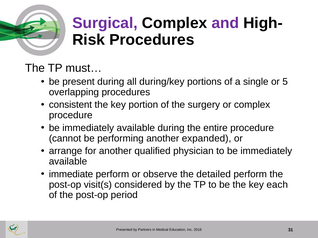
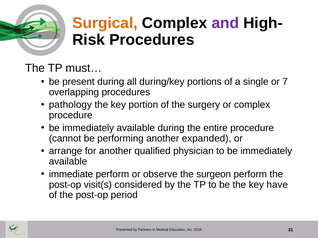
Surgical colour: purple -> orange (105, 23)
5: 5 -> 7 (285, 82)
consistent: consistent -> pathology (70, 105)
detailed: detailed -> surgeon (214, 174)
each: each -> have (277, 185)
